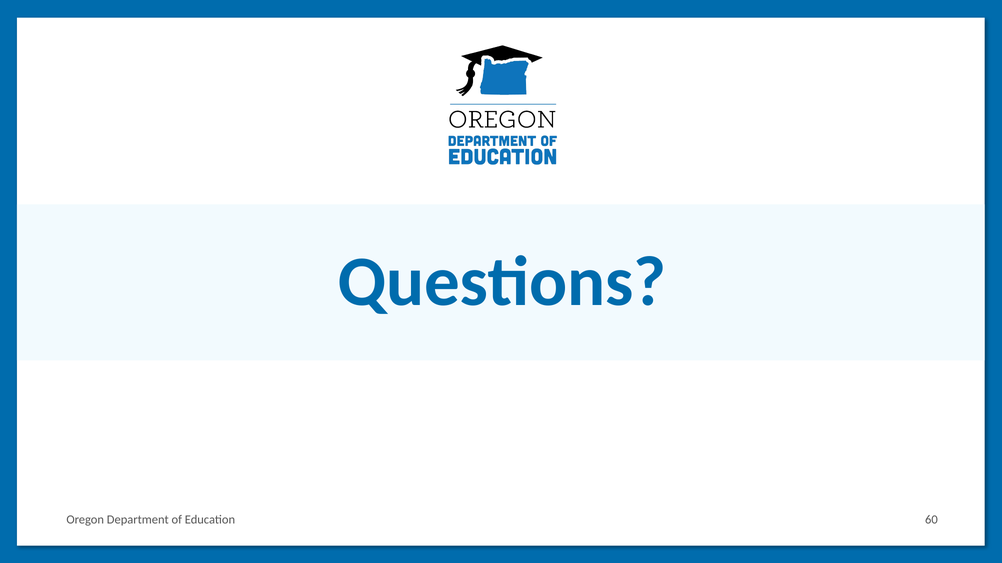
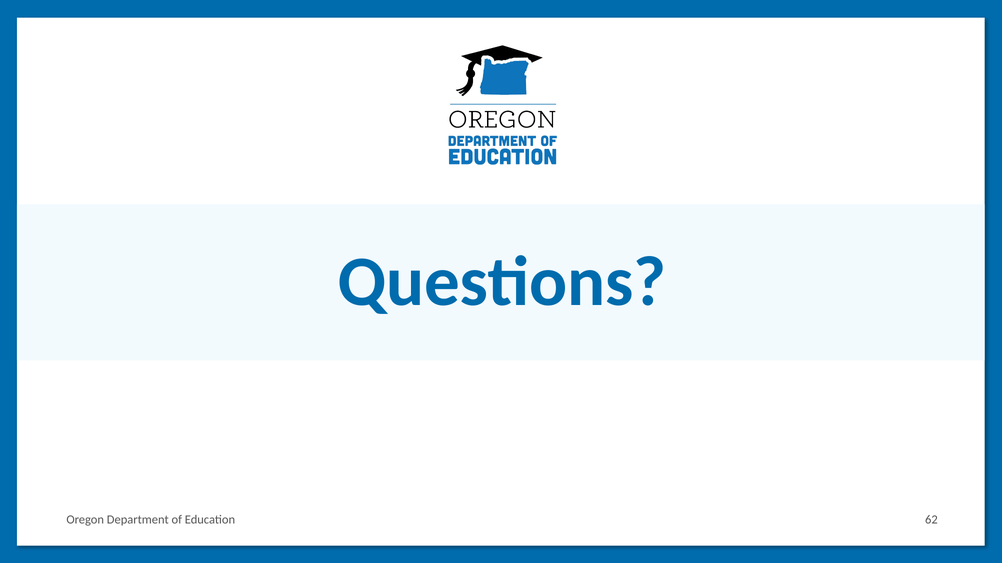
60: 60 -> 62 (931, 520)
